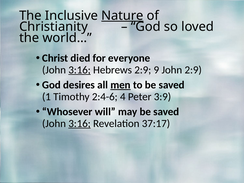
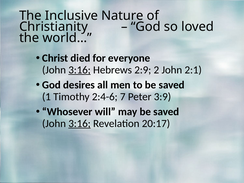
Nature underline: present -> none (122, 16)
9: 9 -> 2 (156, 70)
John 2:9: 2:9 -> 2:1 (193, 70)
men underline: present -> none (121, 85)
4: 4 -> 7 (123, 97)
37:17: 37:17 -> 20:17 (156, 123)
